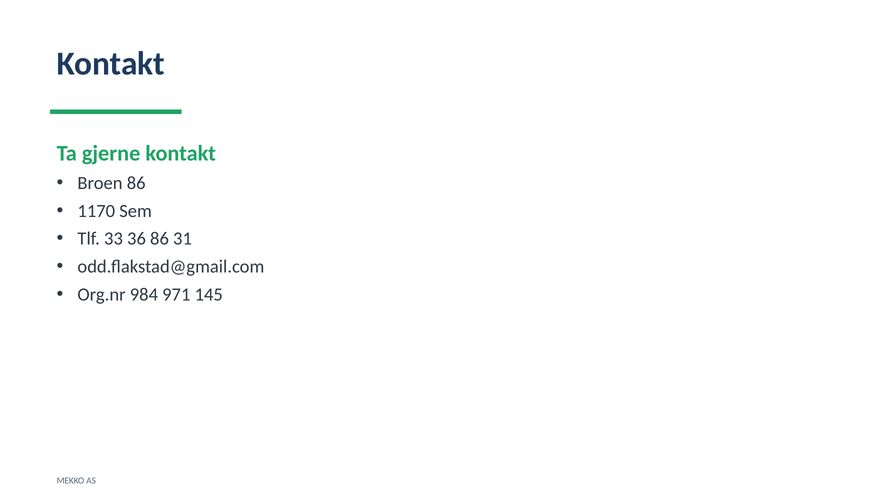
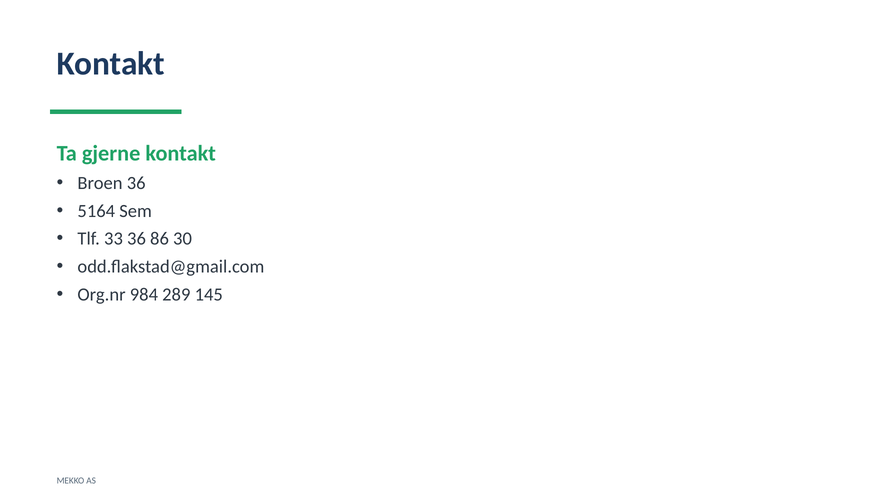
Broen 86: 86 -> 36 (136, 183)
1170: 1170 -> 5164 (96, 211)
31: 31 -> 30 (183, 239)
971: 971 -> 289 (176, 294)
